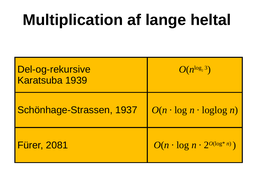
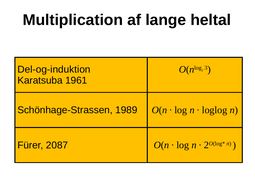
Del-og-rekursive: Del-og-rekursive -> Del-og-induktion (54, 70)
1939: 1939 -> 1961 (76, 81)
1937: 1937 -> 1989 (126, 110)
2081: 2081 -> 2087 (57, 145)
